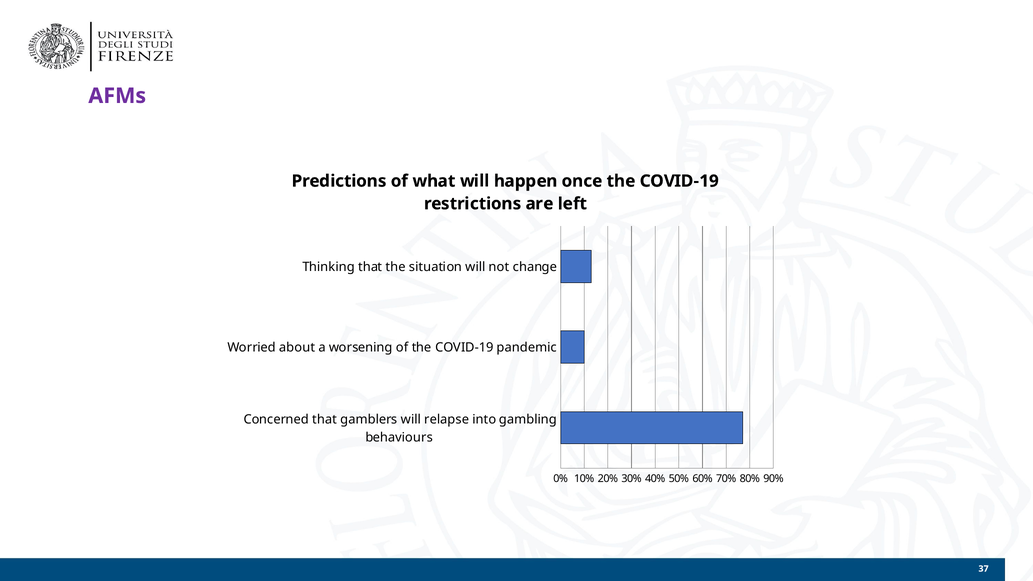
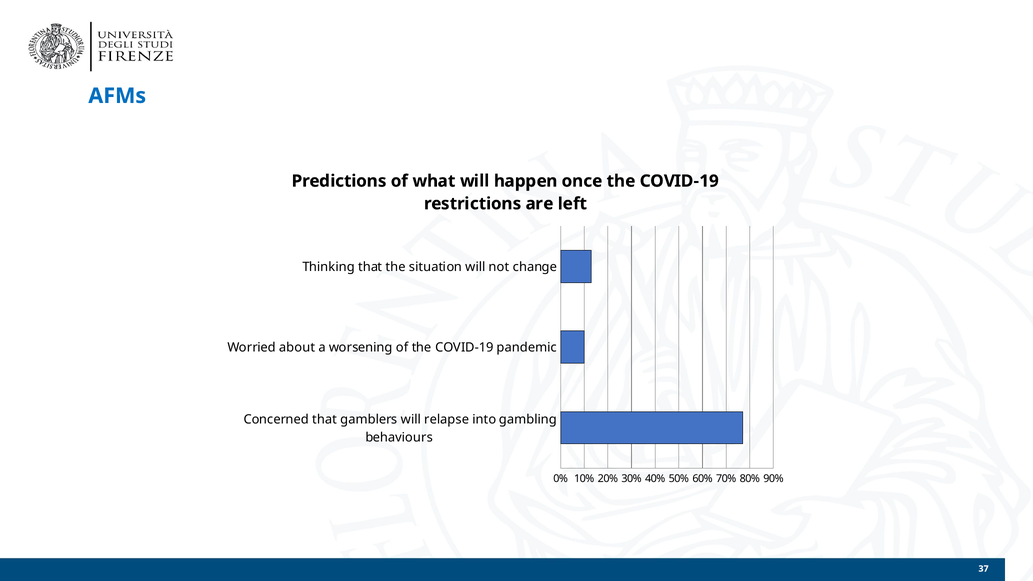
AFMs colour: purple -> blue (117, 96)
